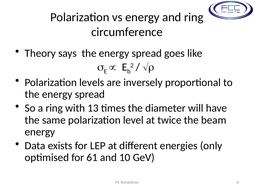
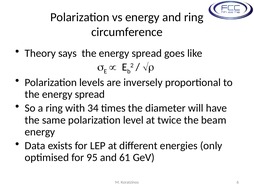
13: 13 -> 34 (93, 108)
61: 61 -> 95 (92, 157)
10: 10 -> 61 (125, 157)
